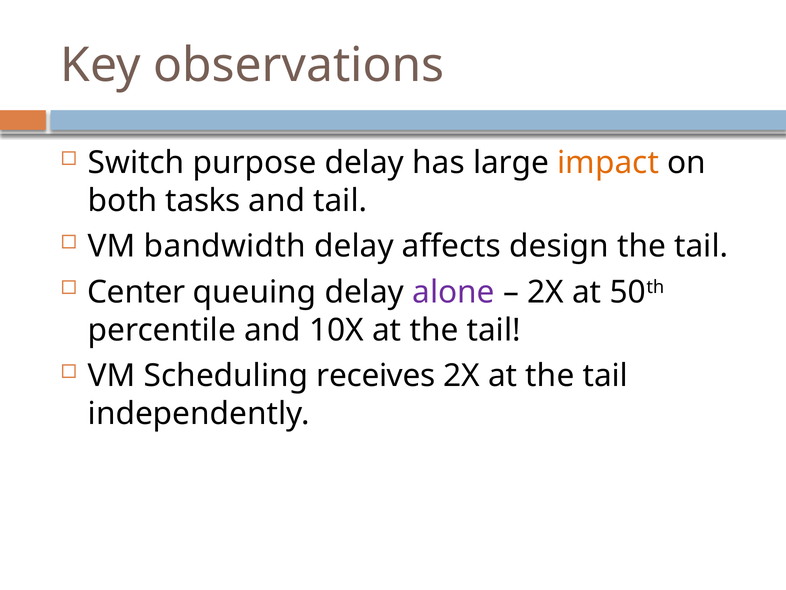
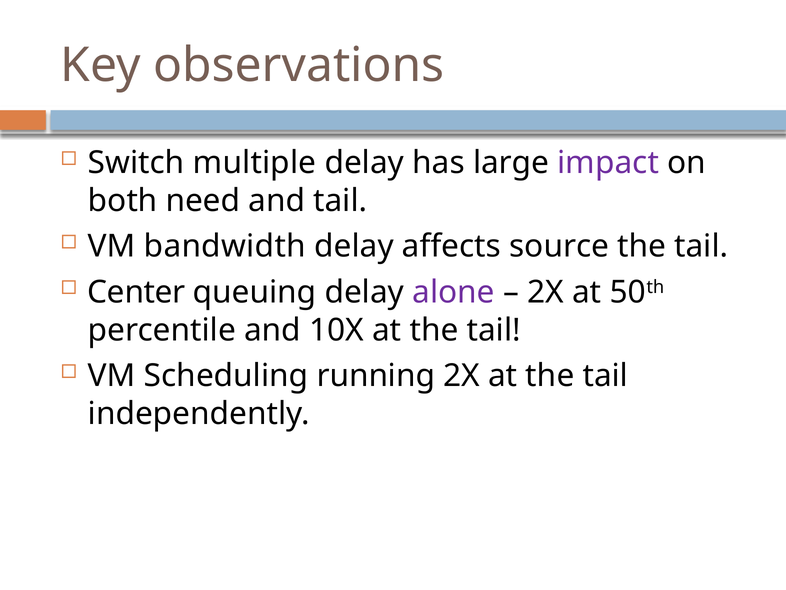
purpose: purpose -> multiple (255, 163)
impact colour: orange -> purple (608, 163)
tasks: tasks -> need (203, 201)
design: design -> source (559, 246)
receives: receives -> running (376, 376)
